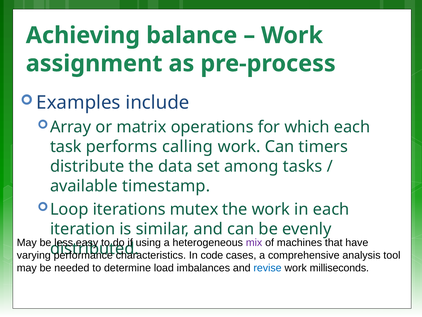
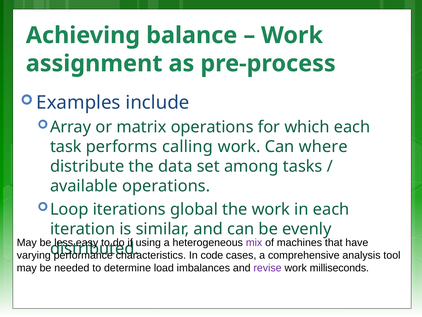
timers: timers -> where (323, 147)
available timestamp: timestamp -> operations (166, 186)
mutex: mutex -> global (194, 209)
revise colour: blue -> purple (268, 268)
